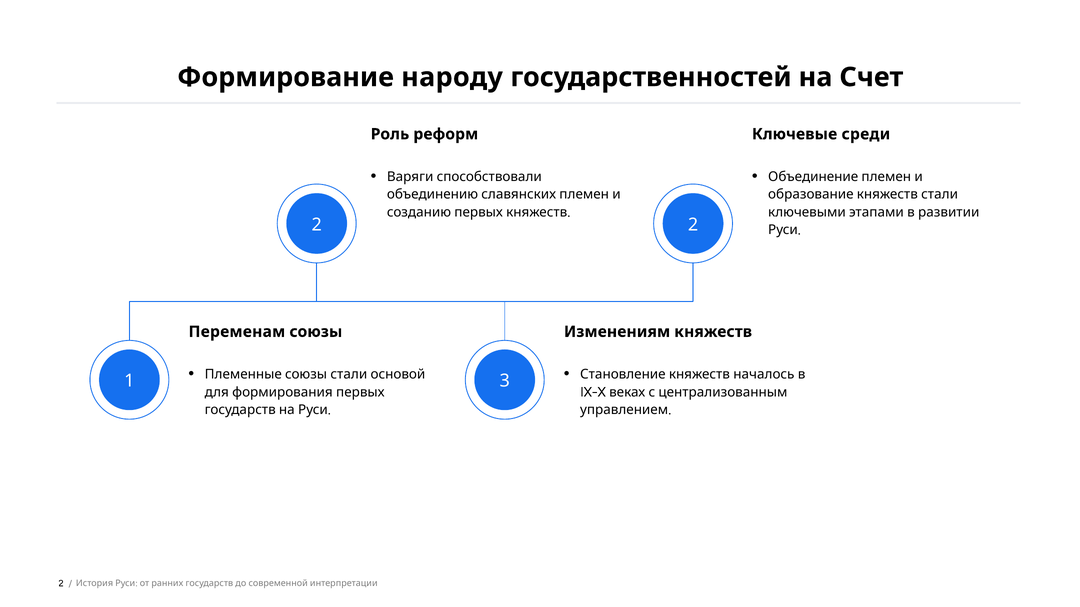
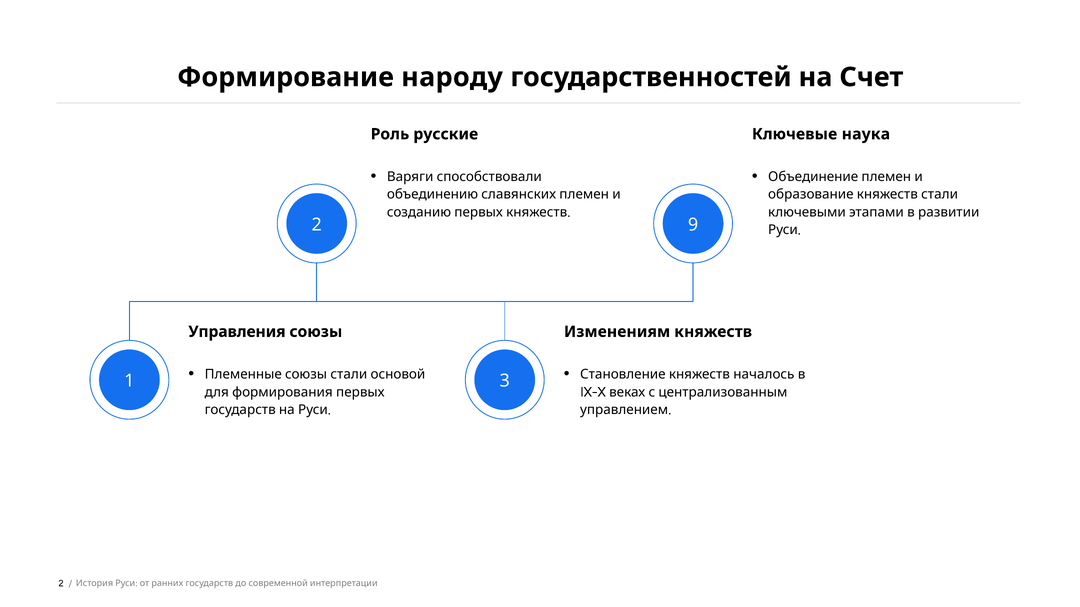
реформ: реформ -> русские (446, 134)
среди: среди -> наука (866, 134)
2 2: 2 -> 9 (693, 225)
Переменам: Переменам -> Управления (237, 332)
